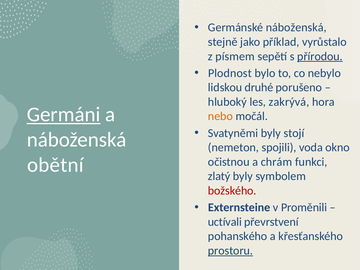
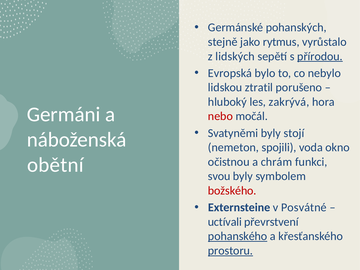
Germánské náboženská: náboženská -> pohanských (296, 27)
příklad: příklad -> rytmus (281, 42)
písmem: písmem -> lidských (235, 56)
Plodnost: Plodnost -> Evropská (230, 73)
druhé: druhé -> ztratil (259, 87)
Germáni underline: present -> none (64, 115)
nebo colour: orange -> red (220, 116)
zlatý: zlatý -> svou (219, 176)
Proměnili: Proměnili -> Posvátné (304, 207)
pohanského underline: none -> present (238, 236)
